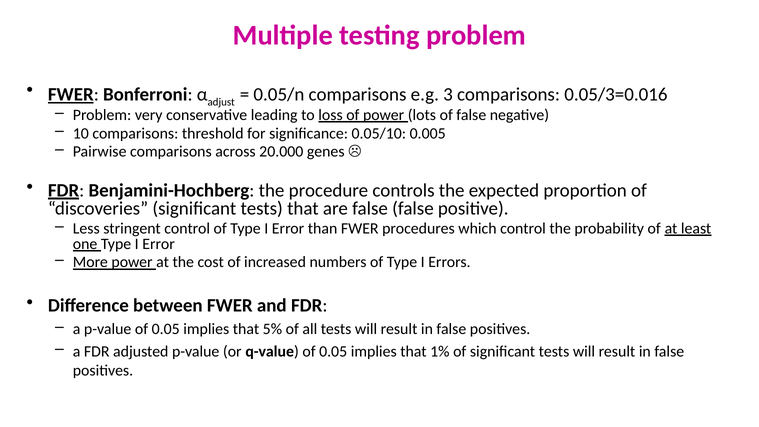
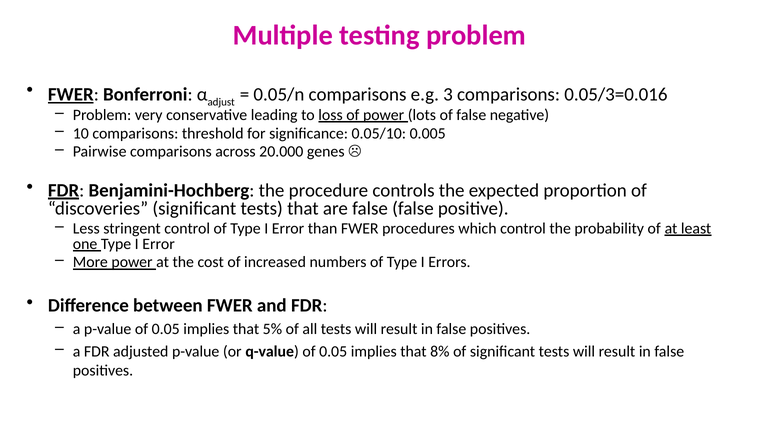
1%: 1% -> 8% (440, 351)
